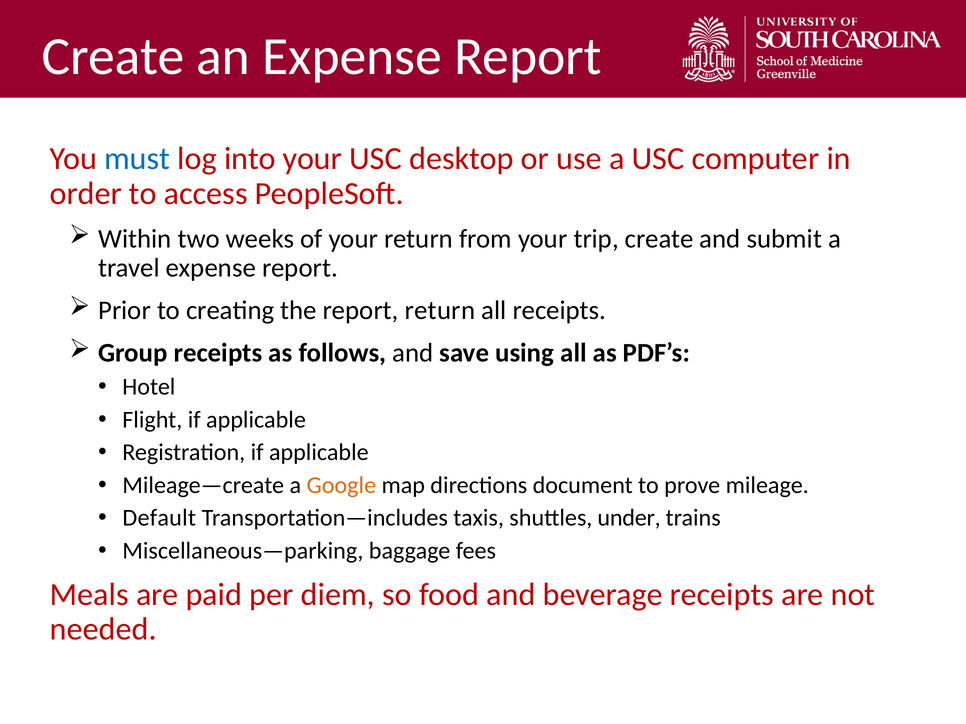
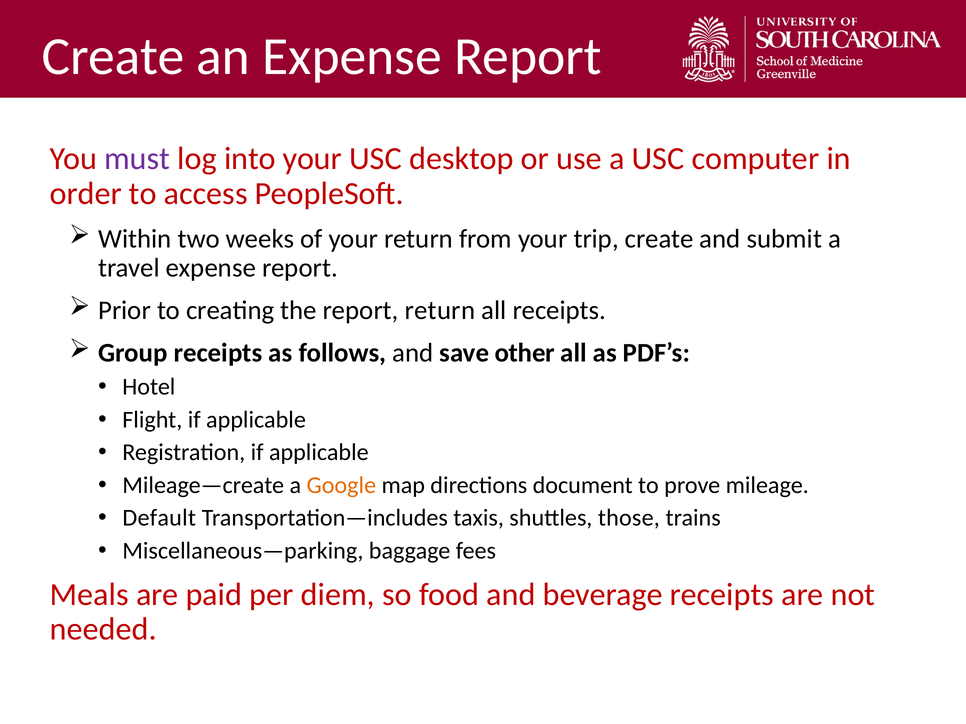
must colour: blue -> purple (137, 159)
using: using -> other (525, 353)
under: under -> those (629, 518)
